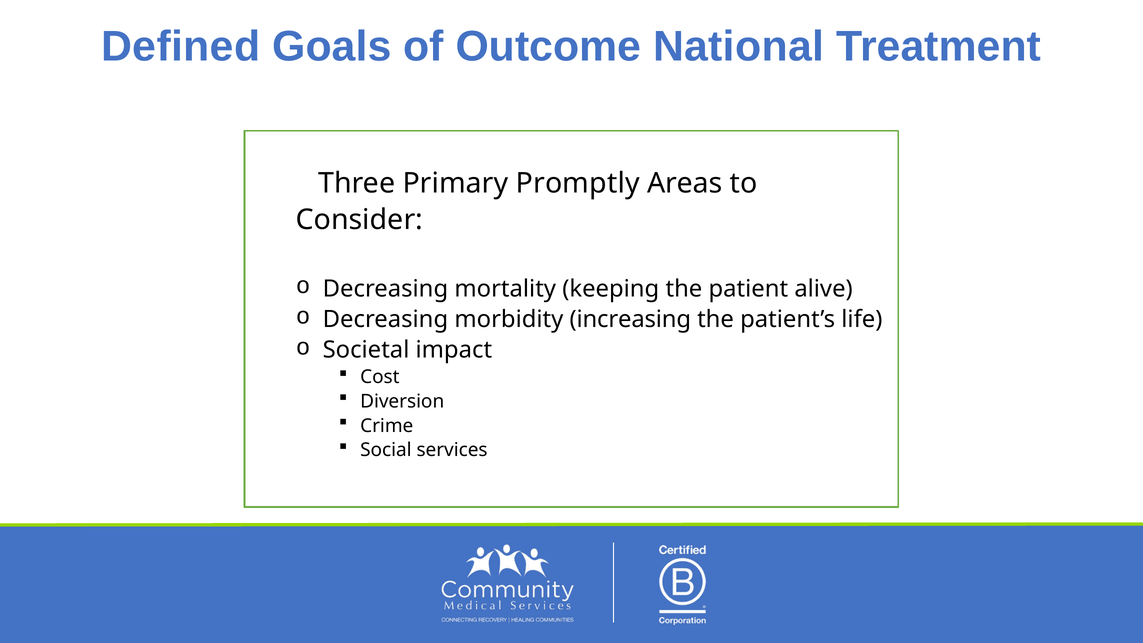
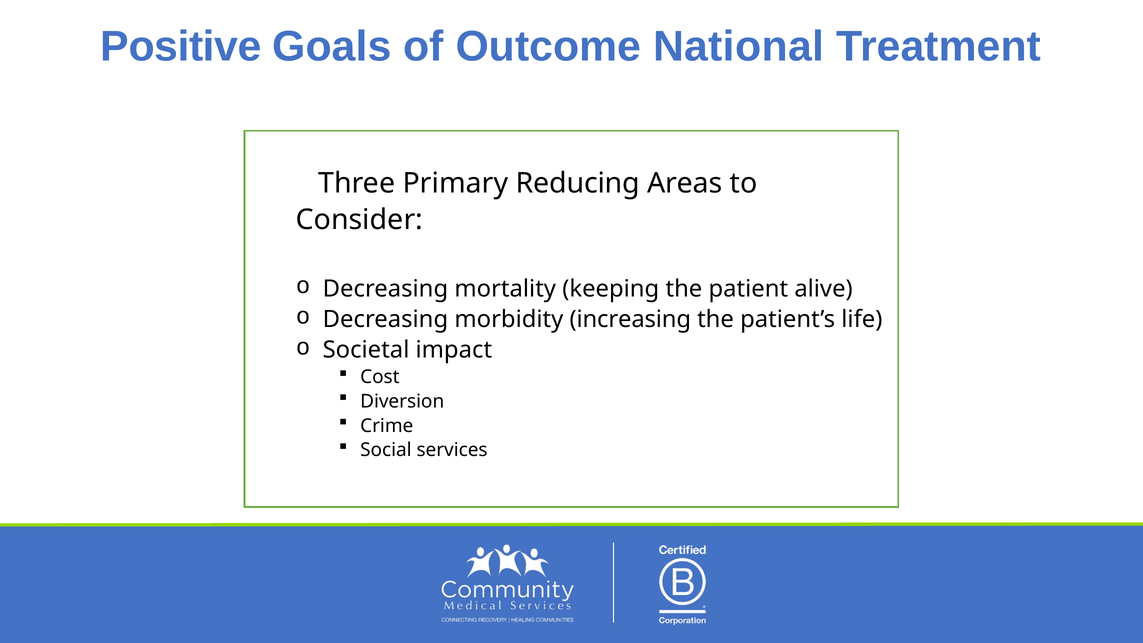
Defined: Defined -> Positive (181, 46)
Promptly: Promptly -> Reducing (578, 183)
